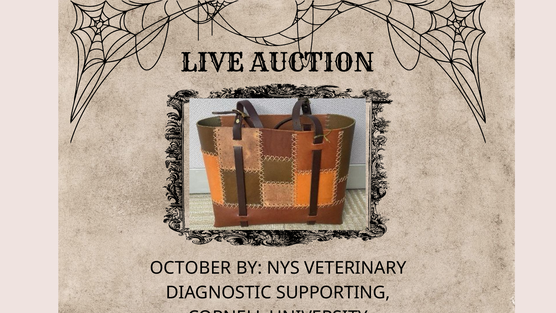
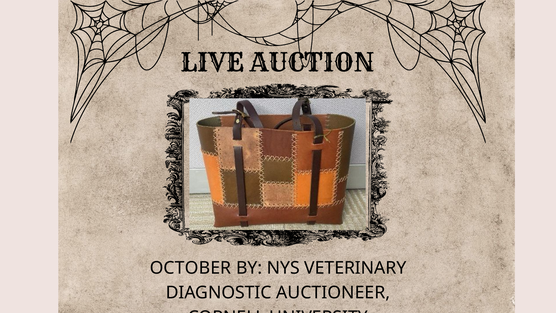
SUPPORTING: SUPPORTING -> AUCTIONEER (333, 292)
